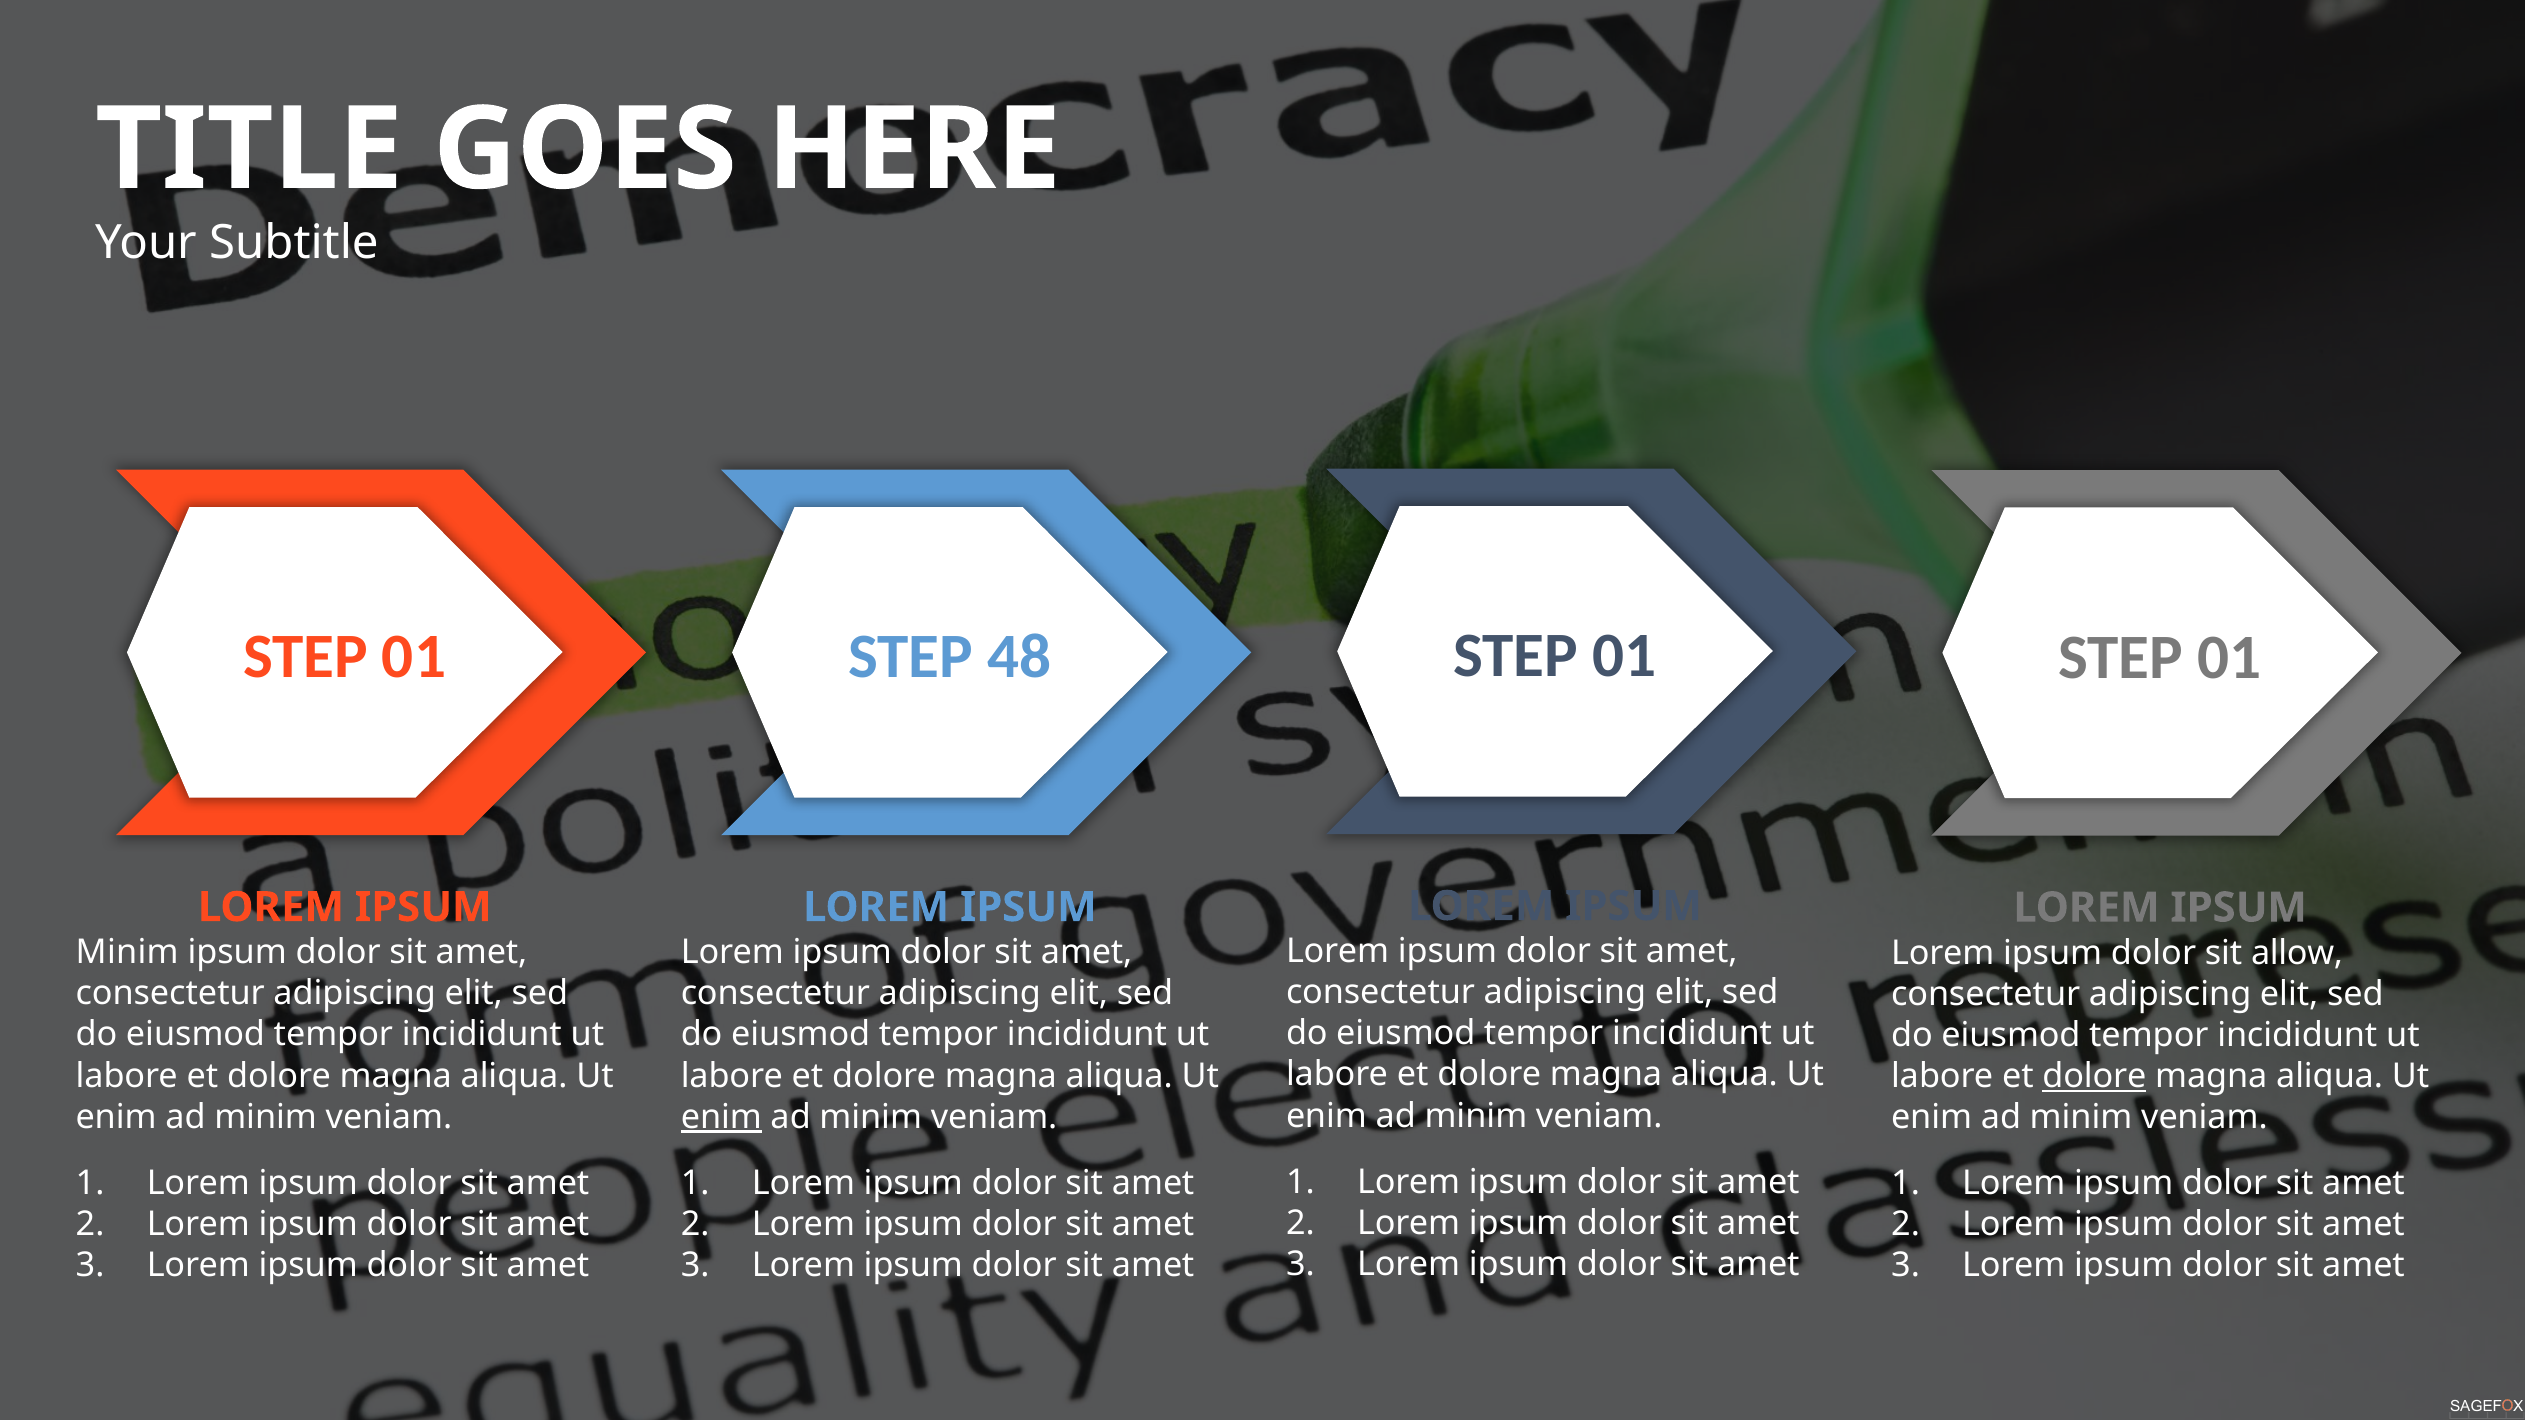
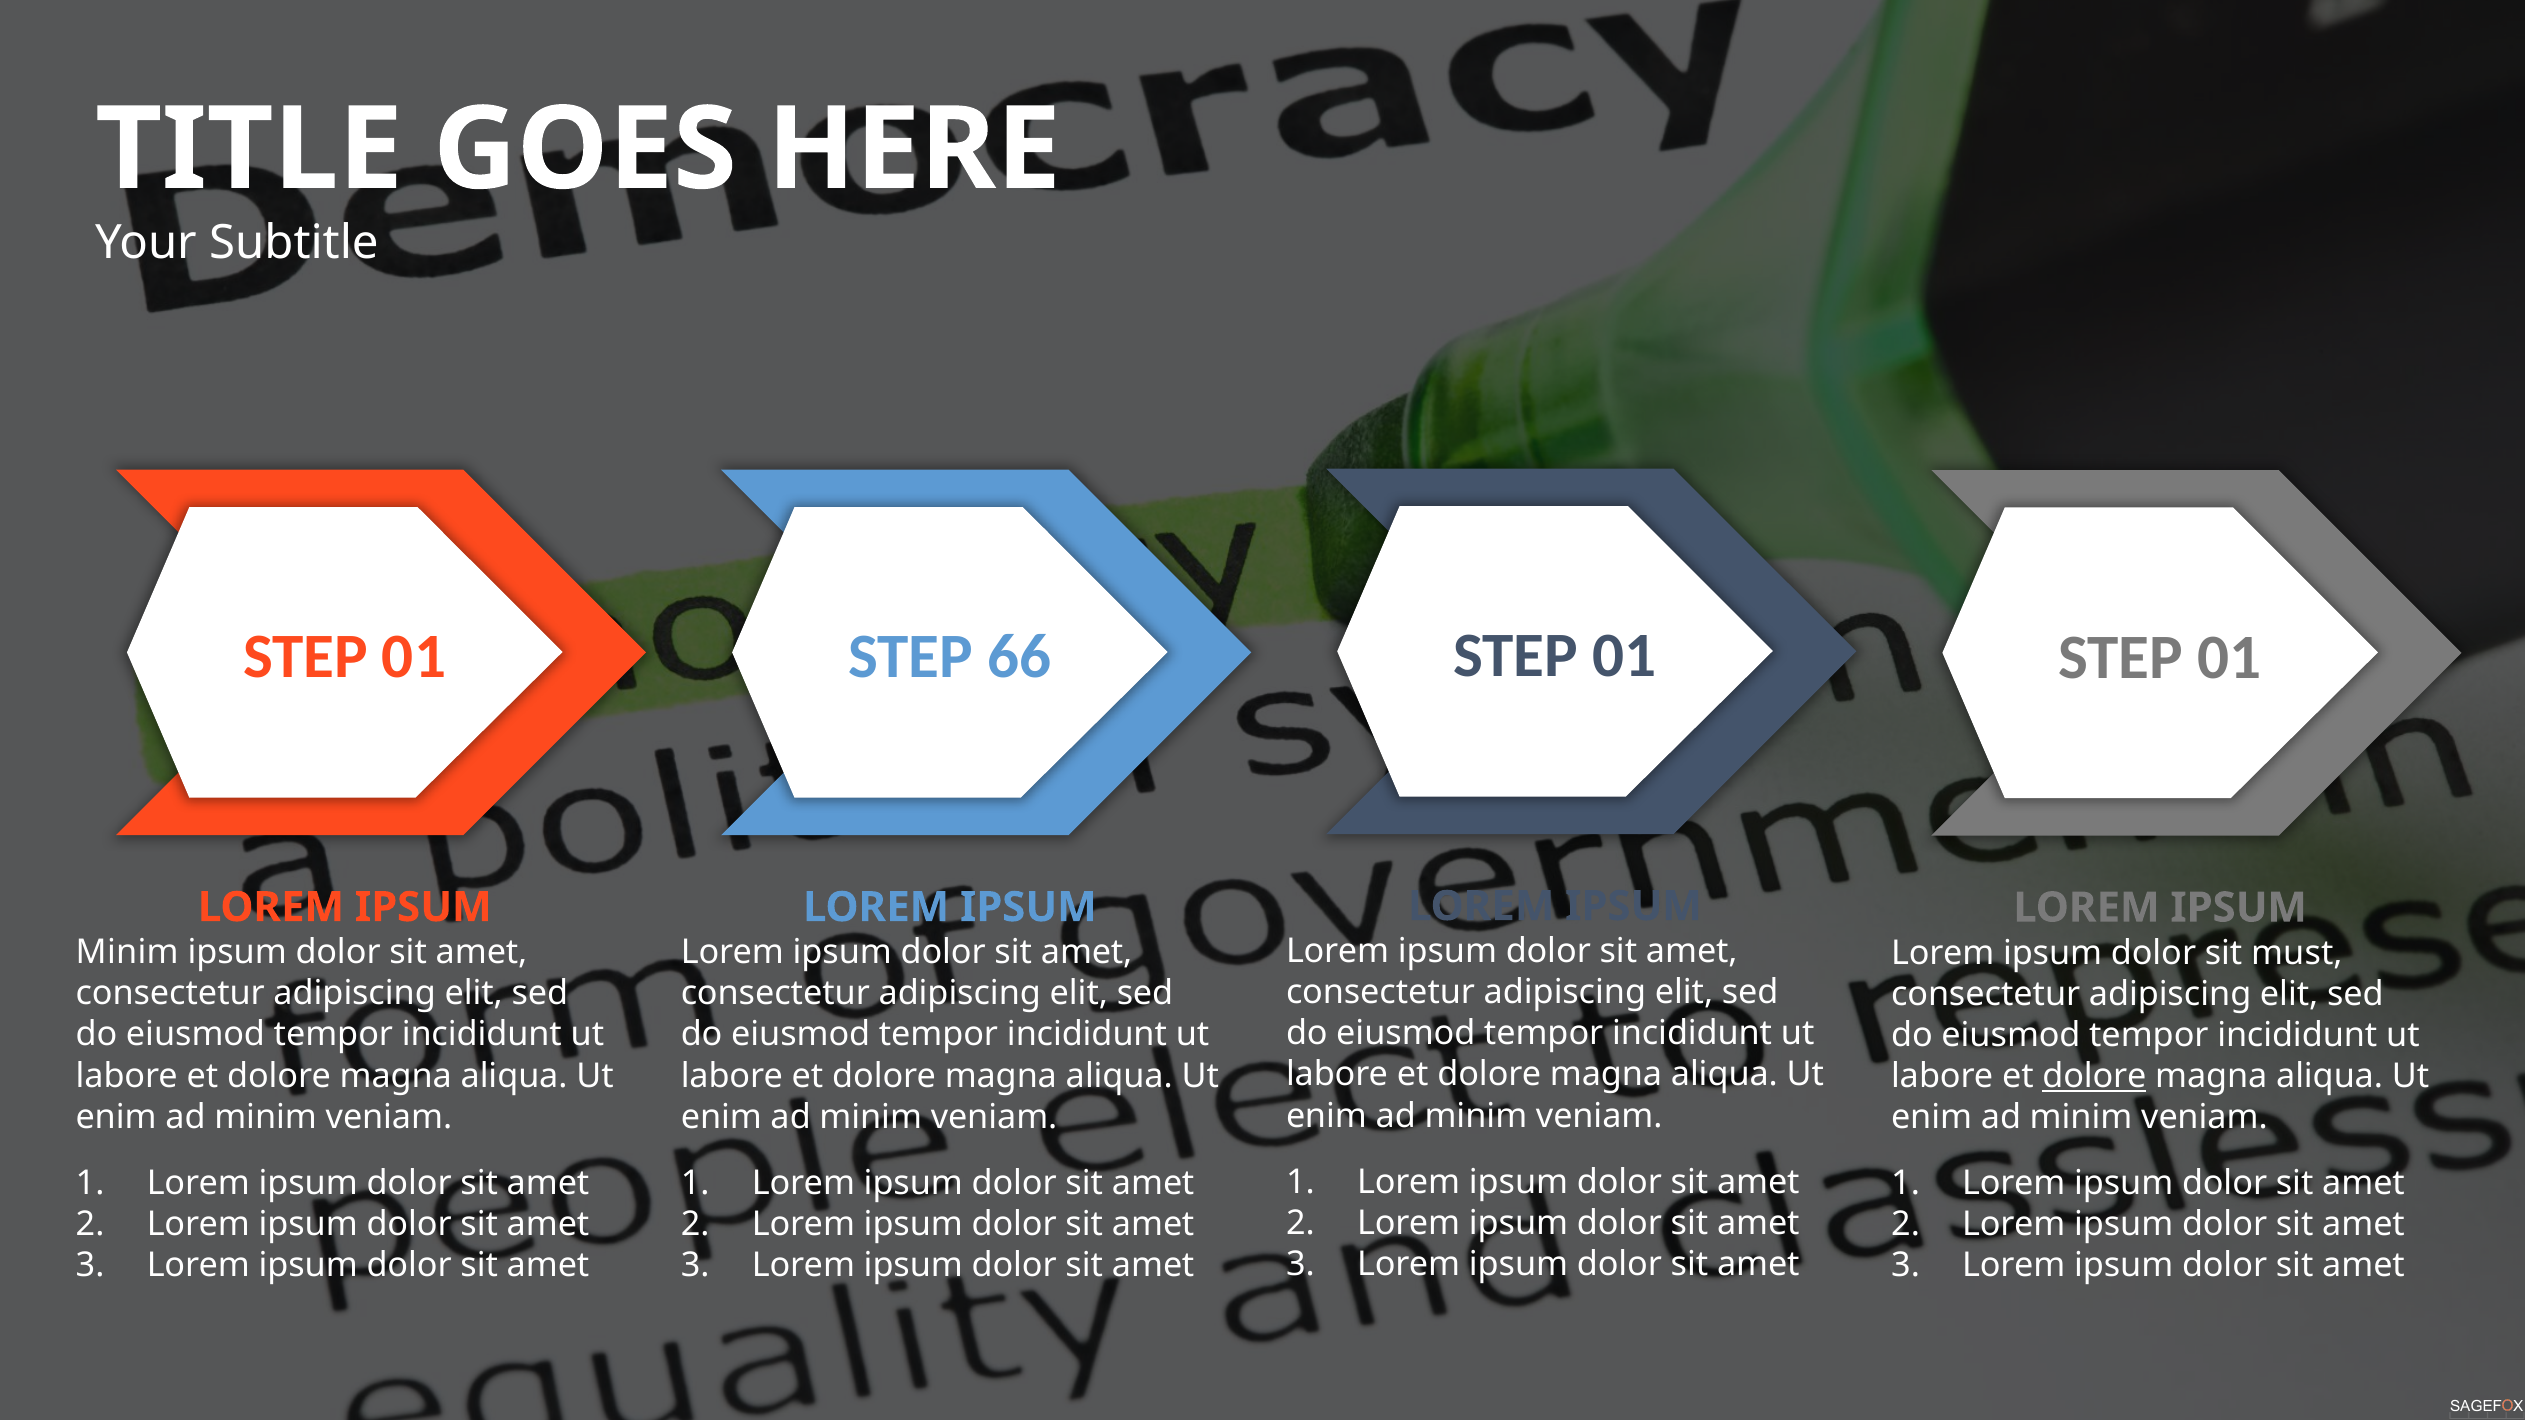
48: 48 -> 66 (1019, 657)
allow: allow -> must (2297, 953)
enim underline: present -> none (721, 1117)
